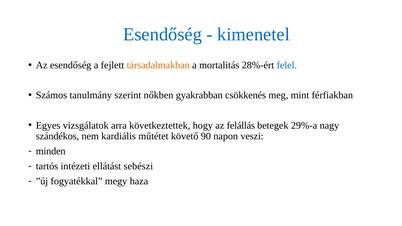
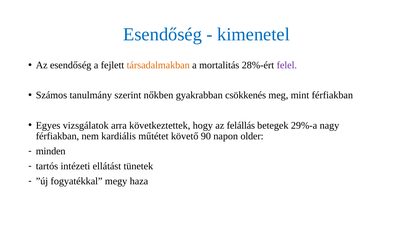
felel colour: blue -> purple (287, 65)
szándékos: szándékos -> férfiakban (57, 136)
veszi: veszi -> older (252, 136)
sebészi: sebészi -> tünetek (138, 166)
